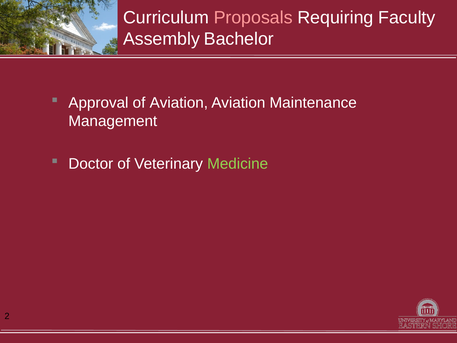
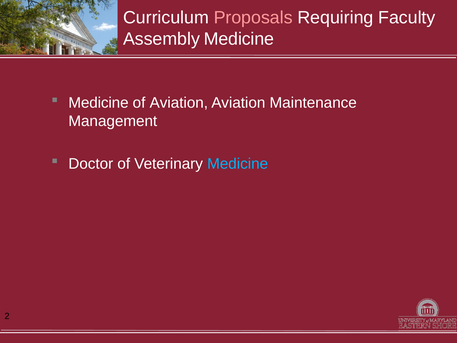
Assembly Bachelor: Bachelor -> Medicine (239, 39)
Approval: Approval -> Medicine (98, 103)
Medicine colour: light green -> light blue (238, 164)
